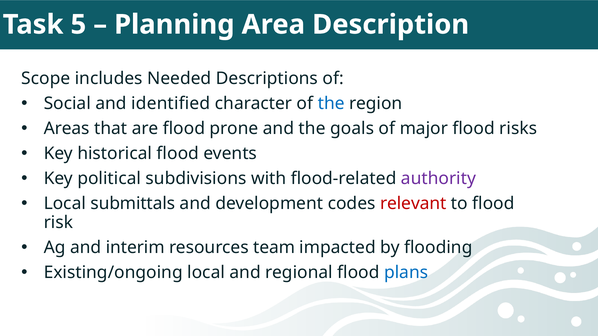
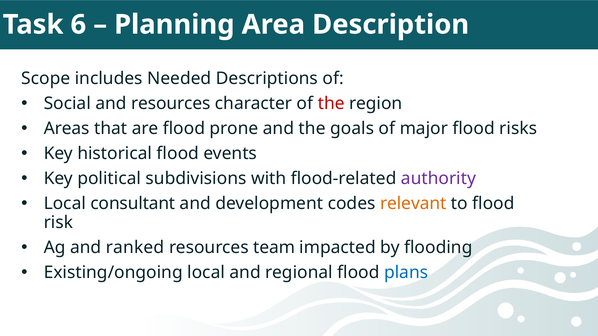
5: 5 -> 6 (78, 25)
and identified: identified -> resources (171, 103)
the colour: blue -> red (331, 103)
submittals: submittals -> consultant (133, 204)
relevant colour: red -> orange (413, 204)
interim: interim -> ranked (135, 248)
